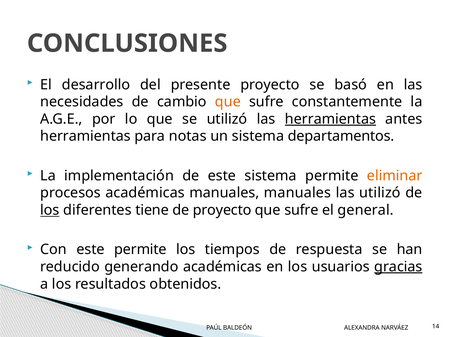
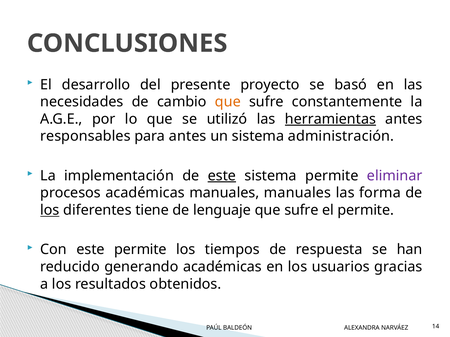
herramientas: herramientas -> responsables (85, 136)
para notas: notas -> antes (188, 136)
departamentos: departamentos -> administración (341, 136)
este underline: none -> present (222, 176)
eliminar colour: orange -> purple (395, 176)
las utilizó: utilizó -> forma (380, 193)
de proyecto: proyecto -> lenguaje (222, 210)
el general: general -> permite (366, 210)
gracias underline: present -> none (398, 267)
